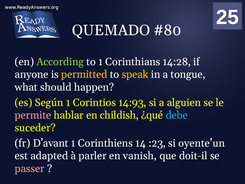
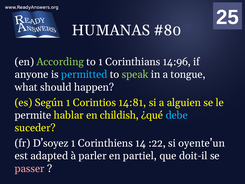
QUEMADO: QUEMADO -> HUMANAS (111, 30)
14:28: 14:28 -> 14:96 (177, 62)
permitted colour: yellow -> light blue (84, 74)
speak colour: yellow -> light green (135, 74)
14:93: 14:93 -> 14:81 (132, 102)
permite colour: pink -> white (33, 115)
D’avant: D’avant -> D’soyez (51, 143)
:23: :23 -> :22 (157, 143)
vanish: vanish -> partiel (140, 156)
